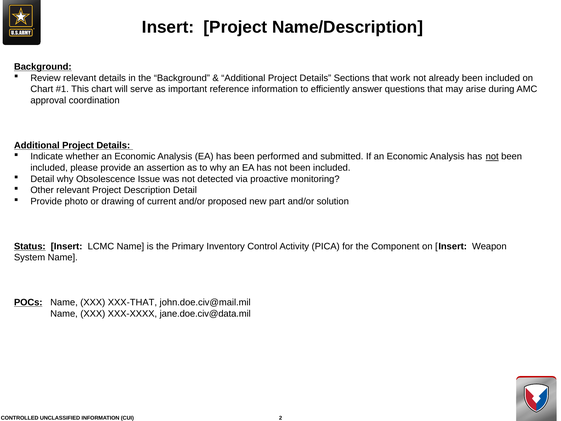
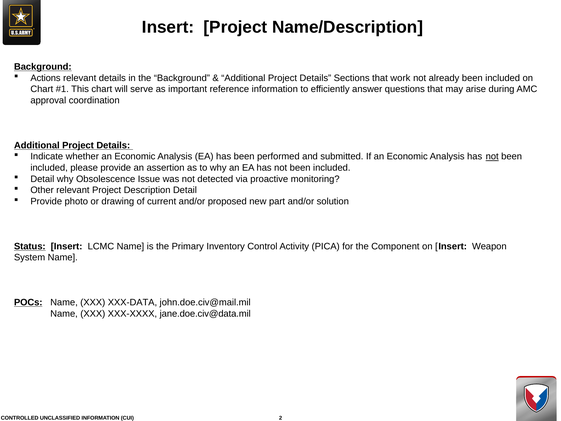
Review: Review -> Actions (46, 78)
XXX-THAT: XXX-THAT -> XXX-DATA (132, 302)
